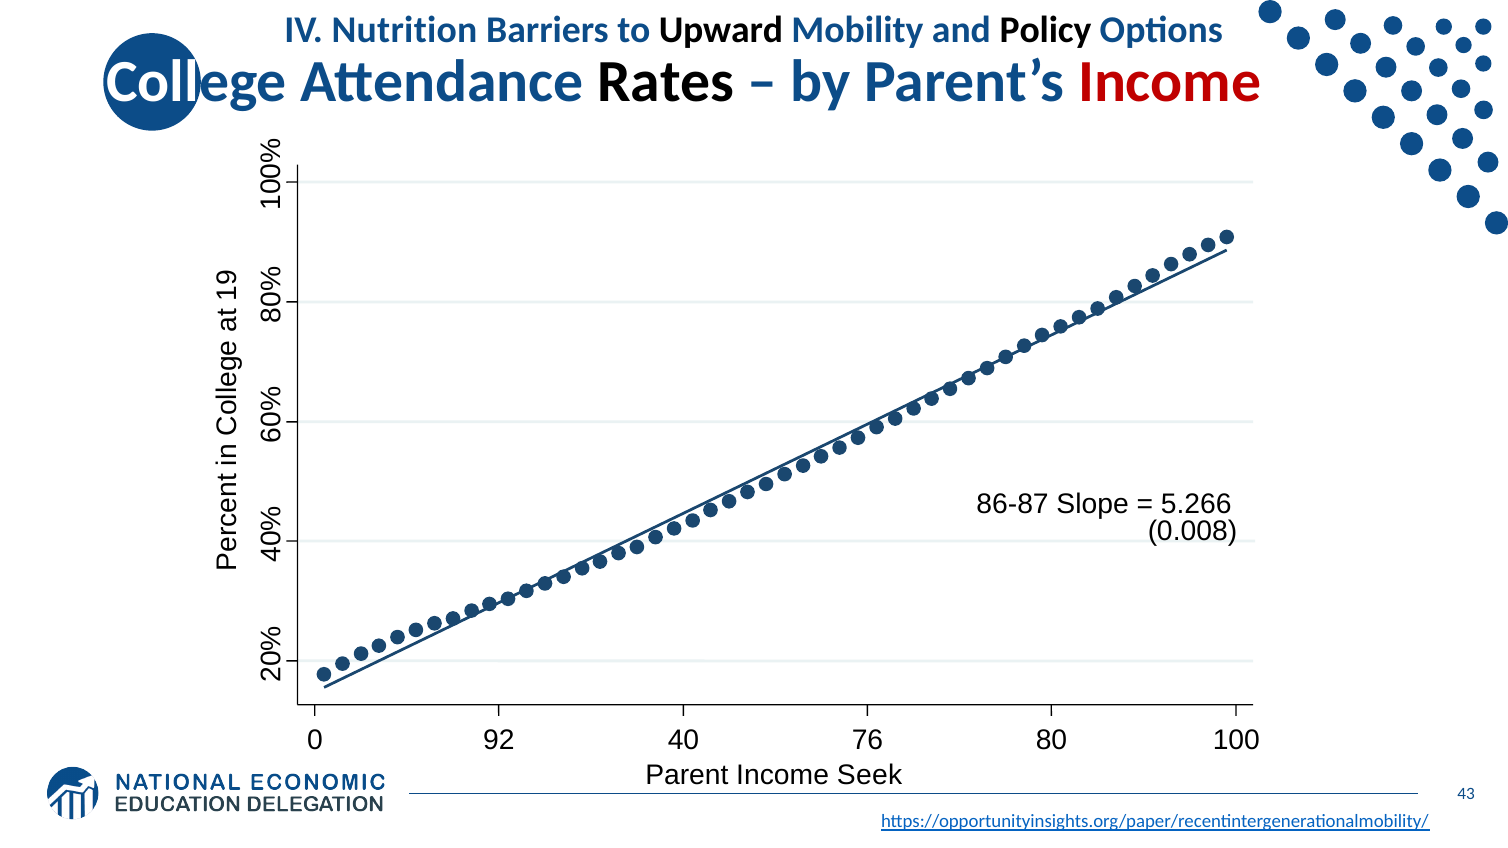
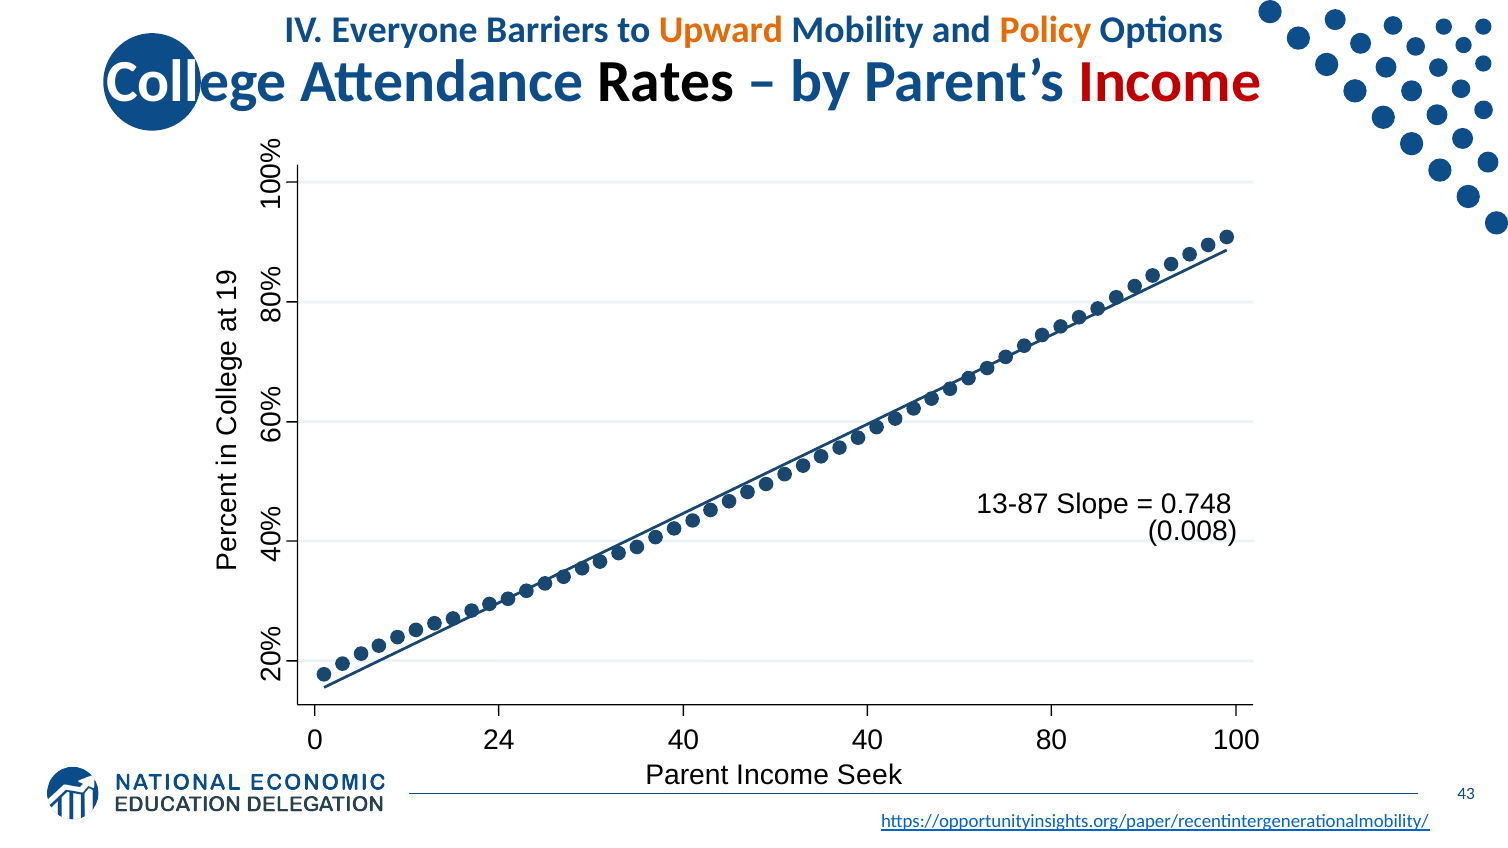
Nutrition: Nutrition -> Everyone (405, 30)
Upward colour: black -> orange (721, 30)
Policy colour: black -> orange (1046, 30)
86-87: 86-87 -> 13-87 (1013, 504)
5.266: 5.266 -> 0.748 (1196, 504)
92: 92 -> 24 (499, 740)
40 76: 76 -> 40 (867, 740)
